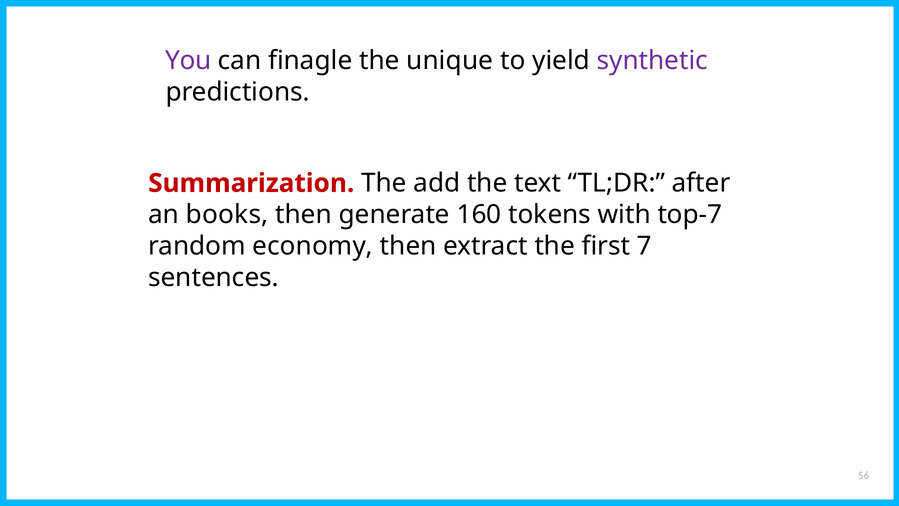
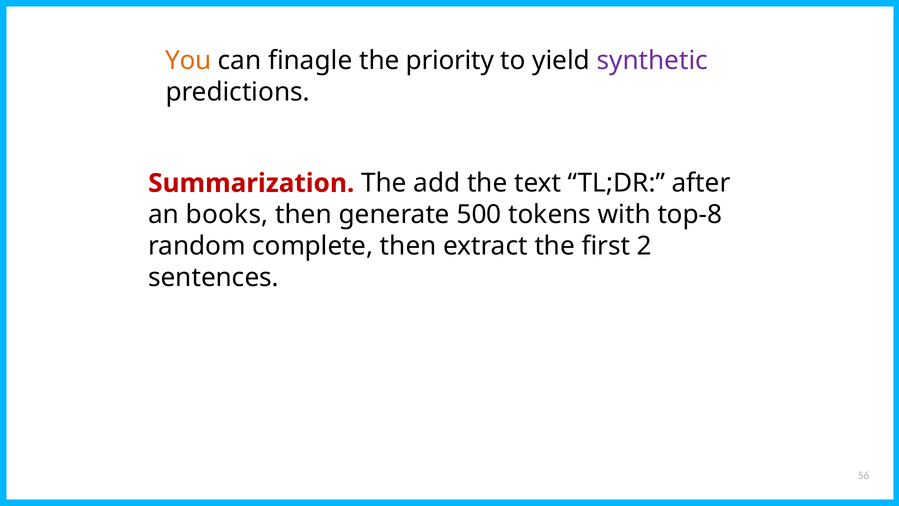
You colour: purple -> orange (188, 60)
unique: unique -> priority (450, 60)
160: 160 -> 500 (479, 215)
top-7: top-7 -> top-8 (690, 215)
economy: economy -> complete (313, 246)
7: 7 -> 2 (644, 246)
